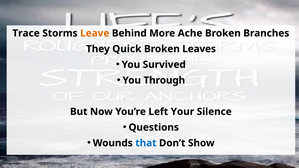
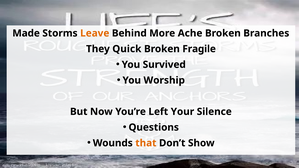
Trace: Trace -> Made (26, 33)
Leaves: Leaves -> Fragile (199, 49)
Through: Through -> Worship (164, 80)
that colour: blue -> orange (146, 143)
